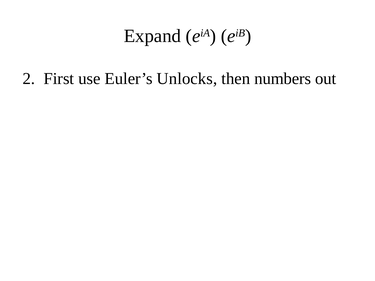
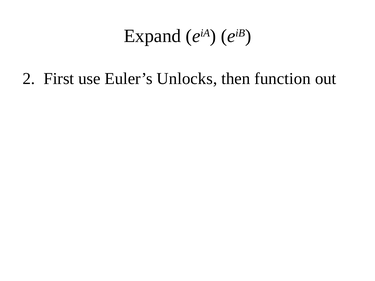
numbers: numbers -> function (283, 79)
